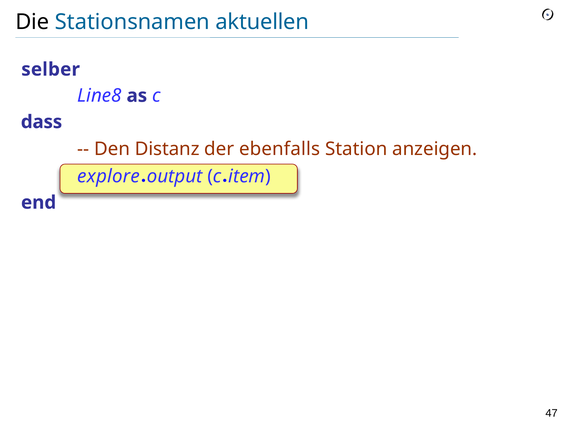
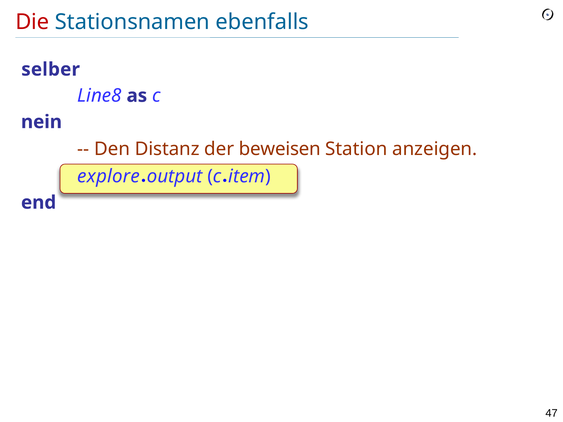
Die colour: black -> red (32, 22)
aktuellen: aktuellen -> ebenfalls (262, 22)
dass: dass -> nein (41, 122)
ebenfalls: ebenfalls -> beweisen (280, 149)
